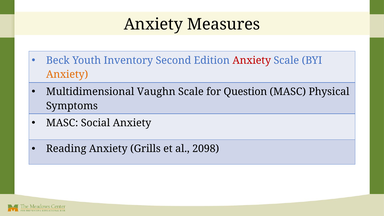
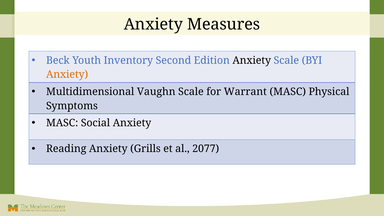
Anxiety colour: red -> black (252, 60)
Question: Question -> Warrant (245, 92)
2098: 2098 -> 2077 (206, 149)
